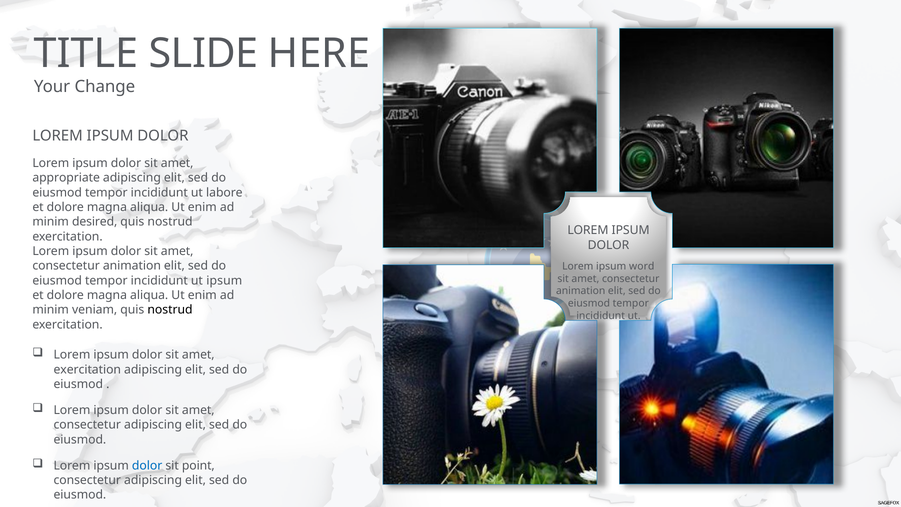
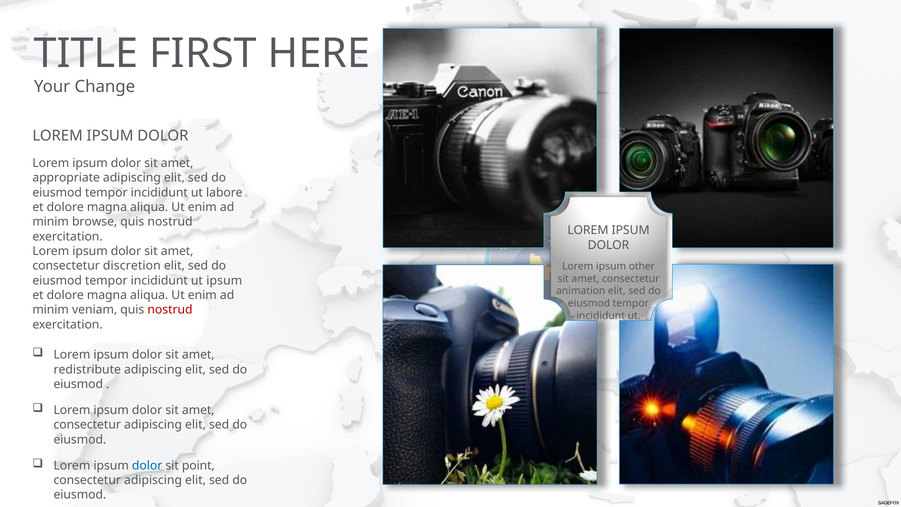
SLIDE: SLIDE -> FIRST (203, 53)
desired: desired -> browse (95, 222)
animation: animation -> discretion (132, 266)
word: word -> other (642, 266)
nostrud colour: black -> red (170, 310)
exercitation: exercitation -> redistribute (87, 369)
